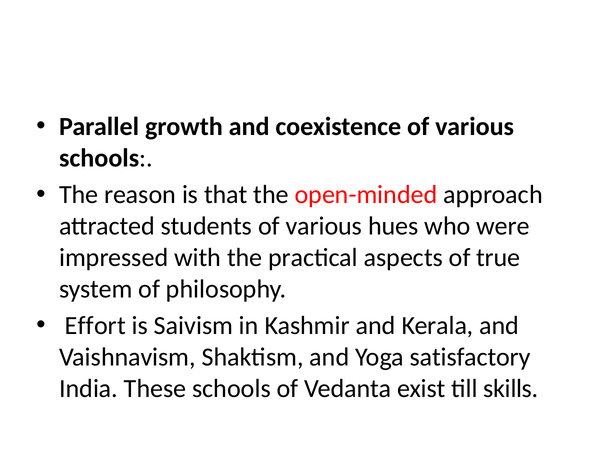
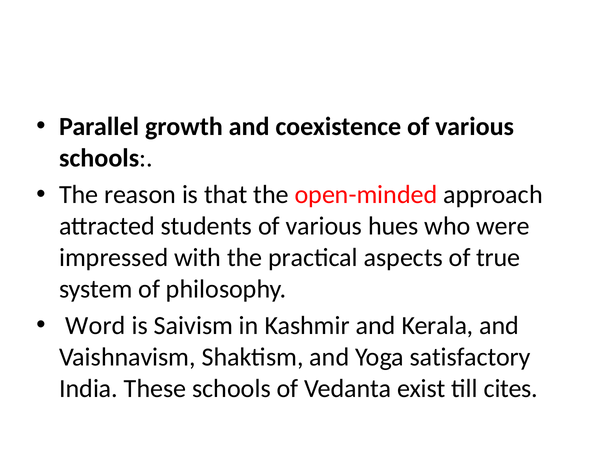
Effort: Effort -> Word (95, 325)
skills: skills -> cites (511, 388)
